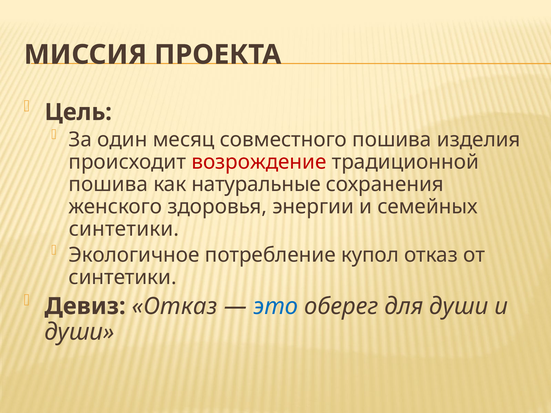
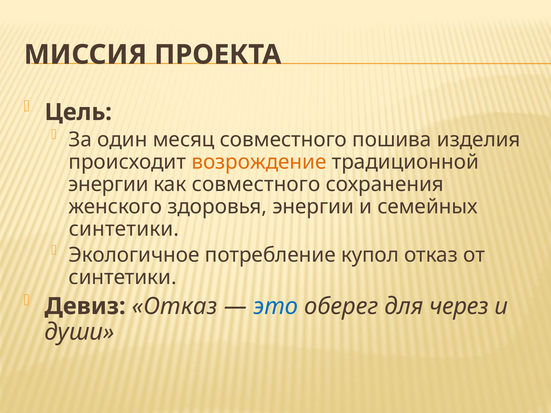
возрождение colour: red -> orange (259, 162)
пошива: пошива -> энергии (108, 184)
как натуральные: натуральные -> совместного (256, 184)
для души: души -> через (459, 306)
